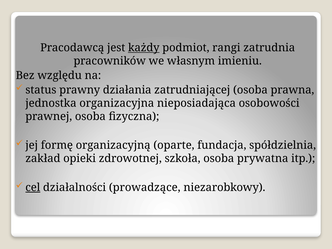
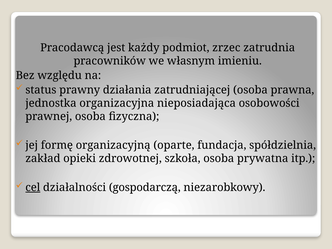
każdy underline: present -> none (144, 48)
rangi: rangi -> zrzec (226, 48)
prowadzące: prowadzące -> gospodarczą (145, 187)
